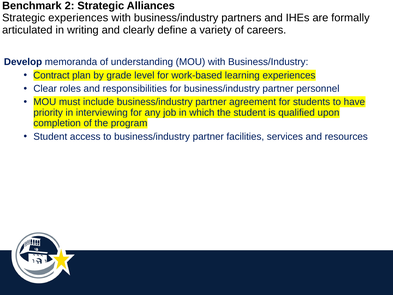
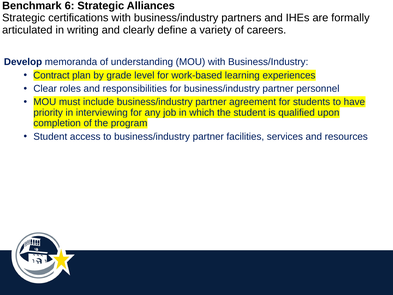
2: 2 -> 6 (70, 6)
Strategic experiences: experiences -> certifications (78, 18)
